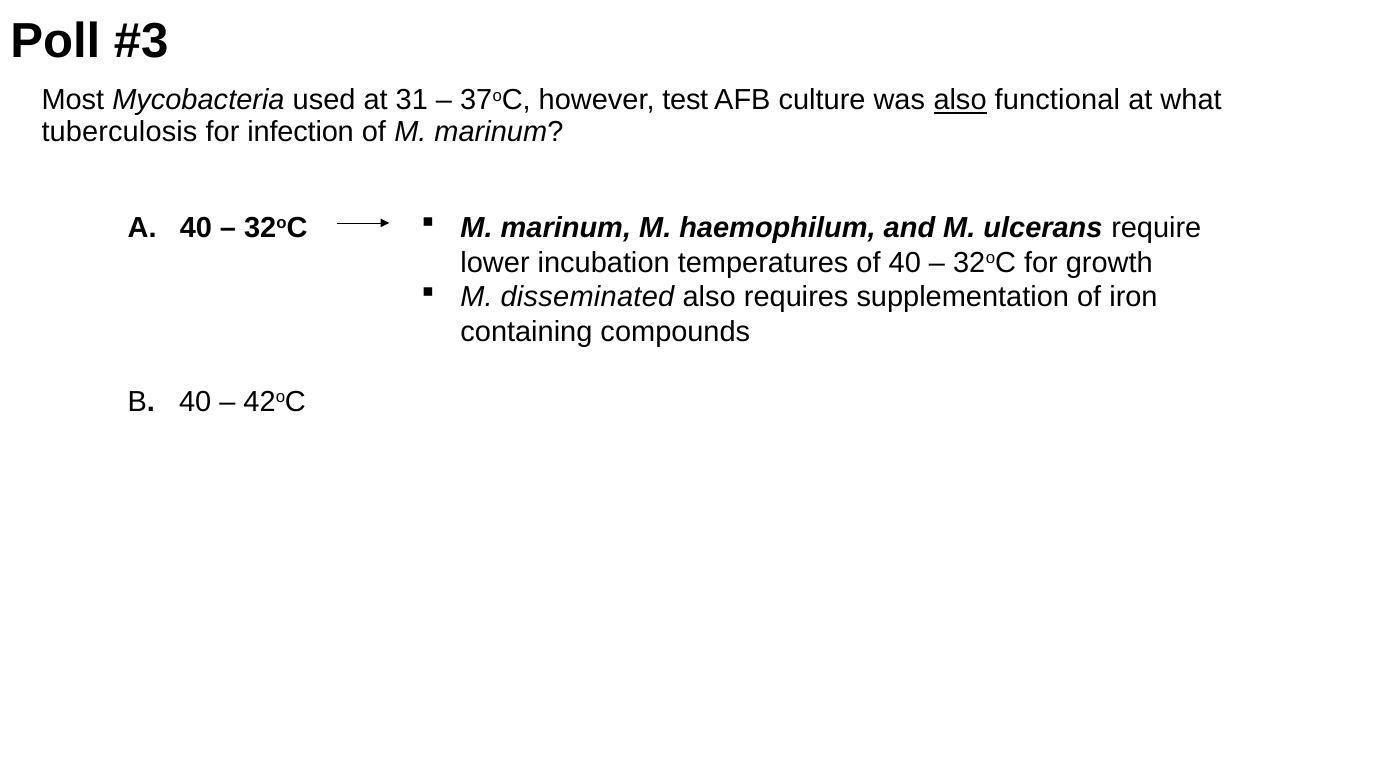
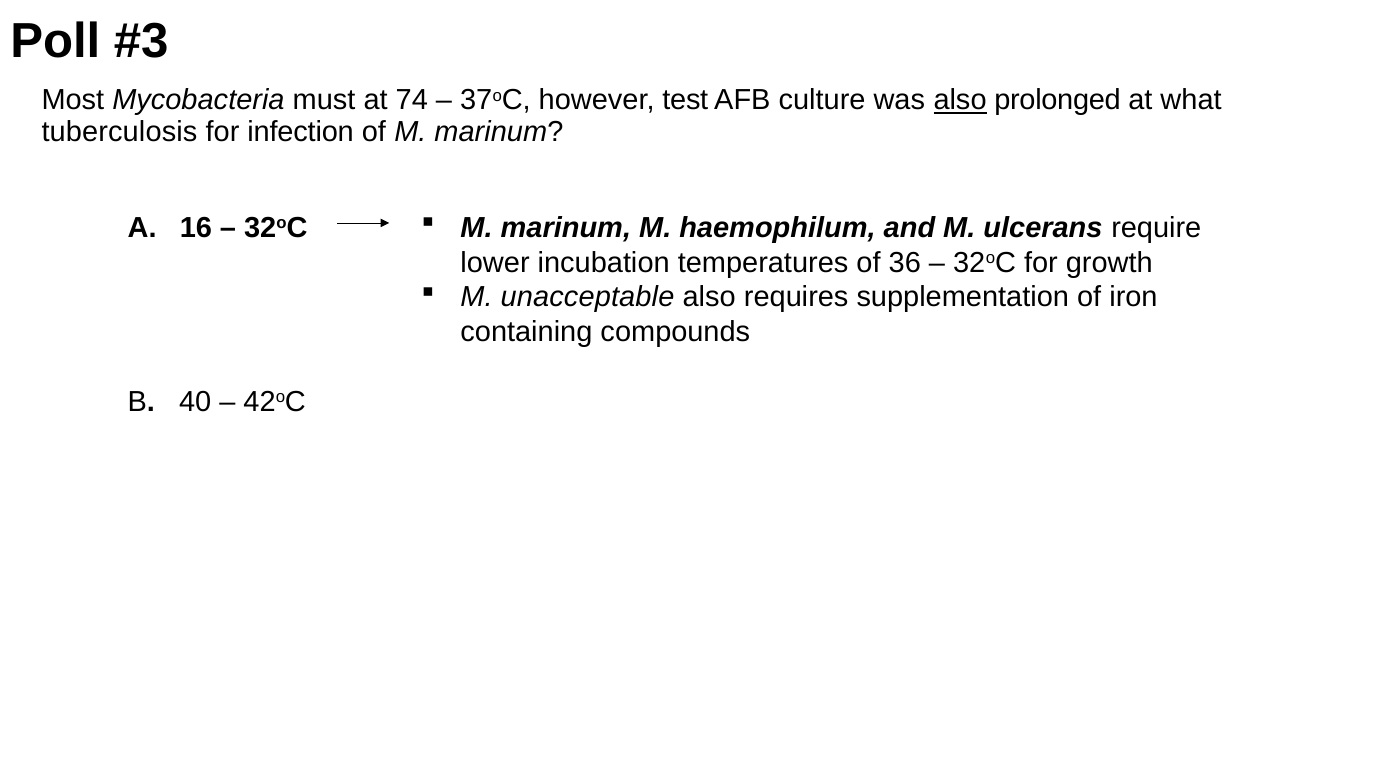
used: used -> must (324, 100)
31: 31 -> 74 (412, 100)
functional: functional -> prolonged (1058, 100)
40: 40 -> 16 (196, 228)
of 40: 40 -> 36 (905, 263)
disseminated: disseminated -> unacceptable (587, 298)
